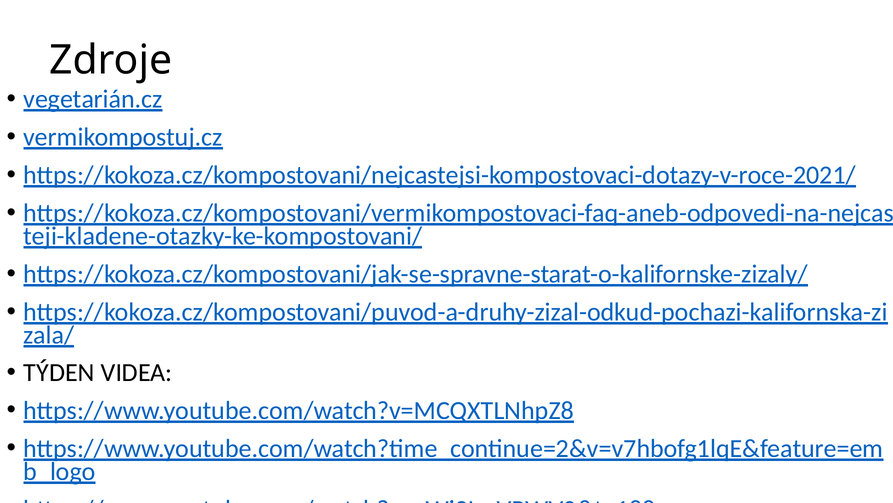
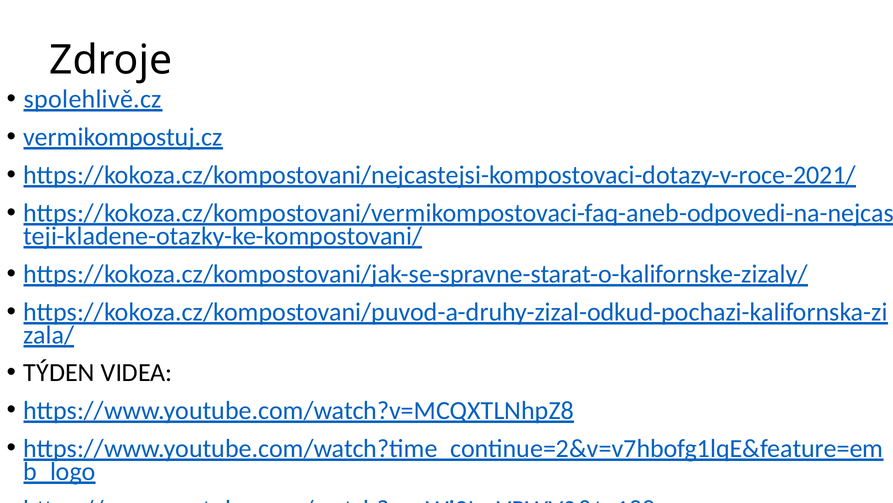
vegetarián.cz: vegetarián.cz -> spolehlivě.cz (93, 99)
